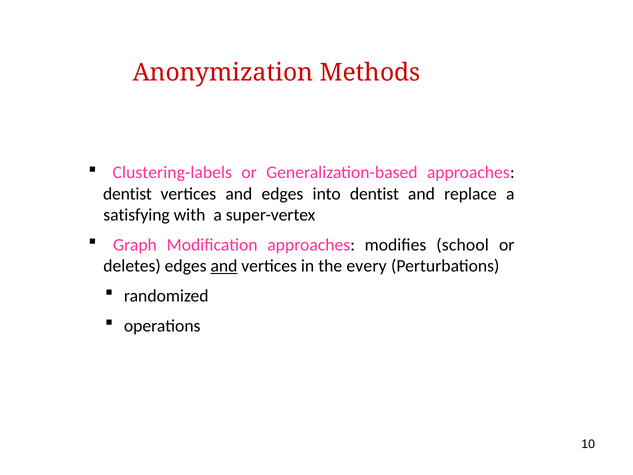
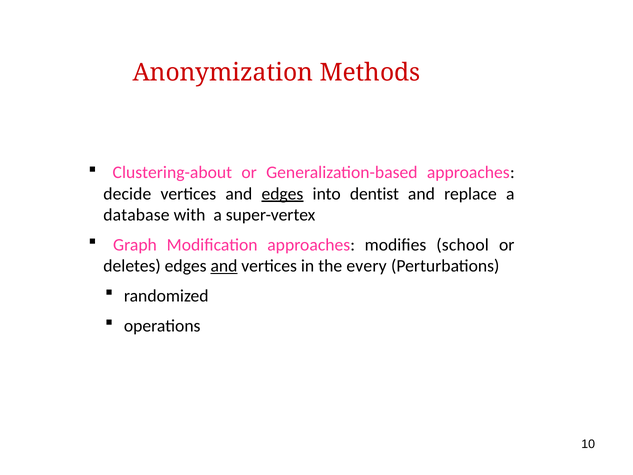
Clustering-labels: Clustering-labels -> Clustering-about (172, 172)
dentist: dentist -> decide (127, 194)
edges underline: none -> present (282, 194)
satisfying: satisfying -> database (136, 215)
